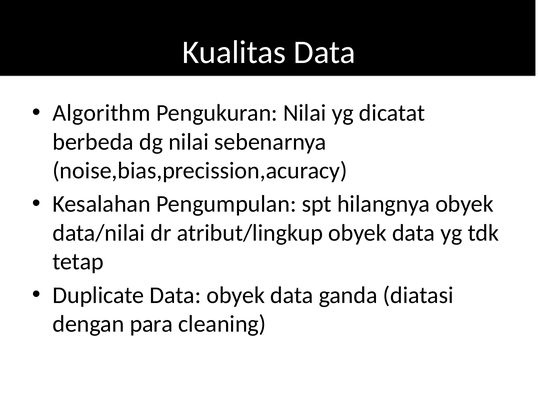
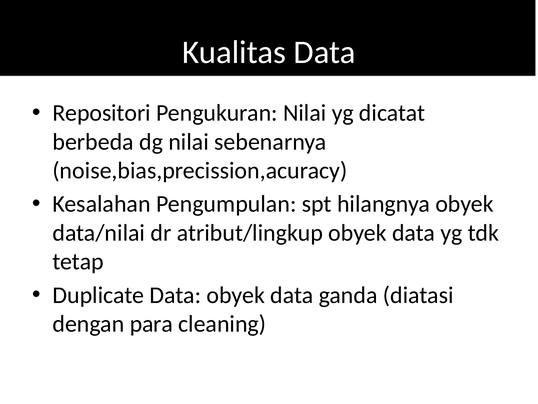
Algorithm: Algorithm -> Repositori (102, 113)
